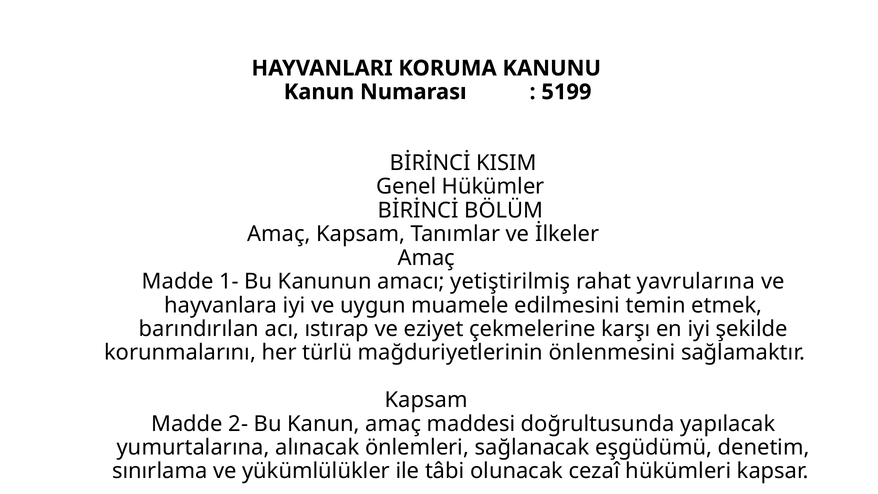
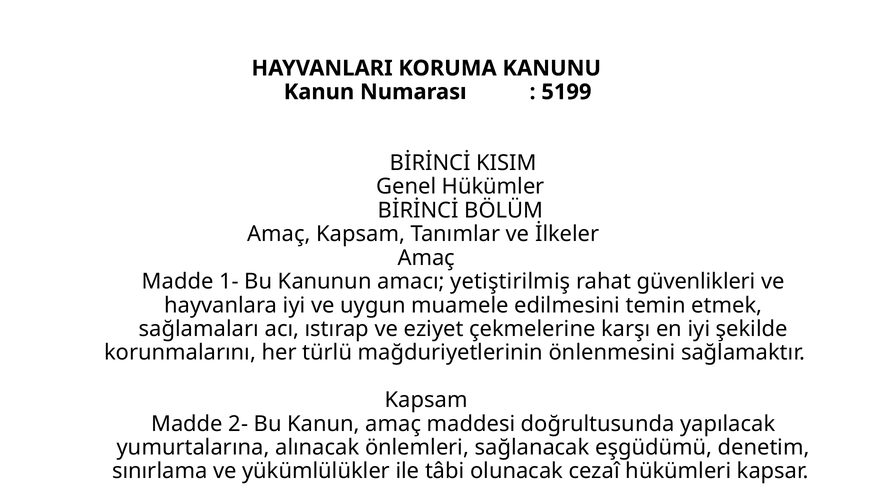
yavrularına: yavrularına -> güvenlikleri (696, 281)
barındırılan: barındırılan -> sağlamaları (199, 329)
